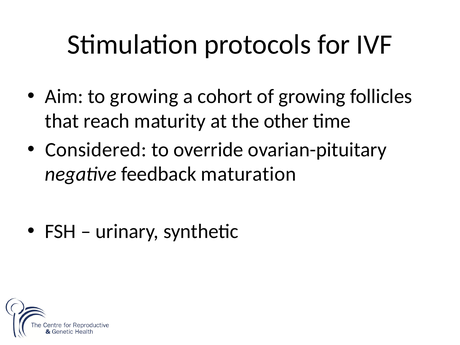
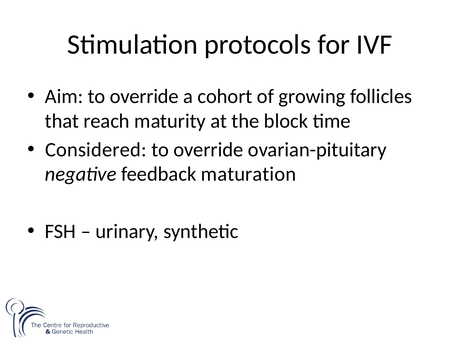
Aim to growing: growing -> override (144, 96)
other: other -> block (286, 121)
